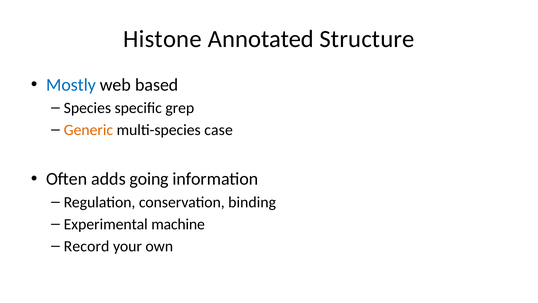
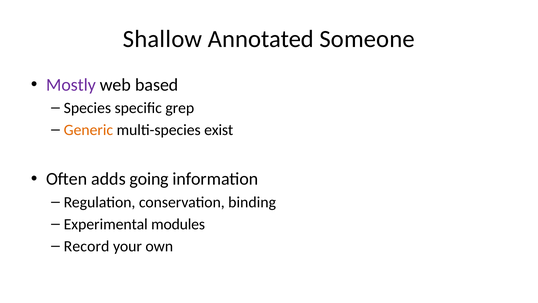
Histone: Histone -> Shallow (162, 39)
Structure: Structure -> Someone (367, 39)
Mostly colour: blue -> purple (71, 85)
case: case -> exist (219, 130)
machine: machine -> modules (178, 224)
